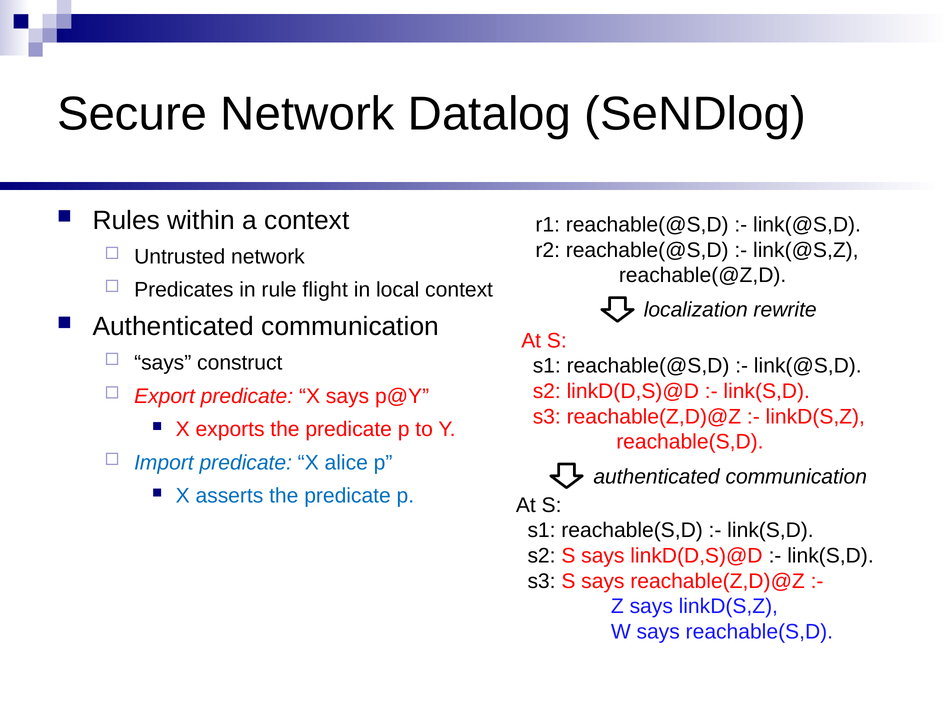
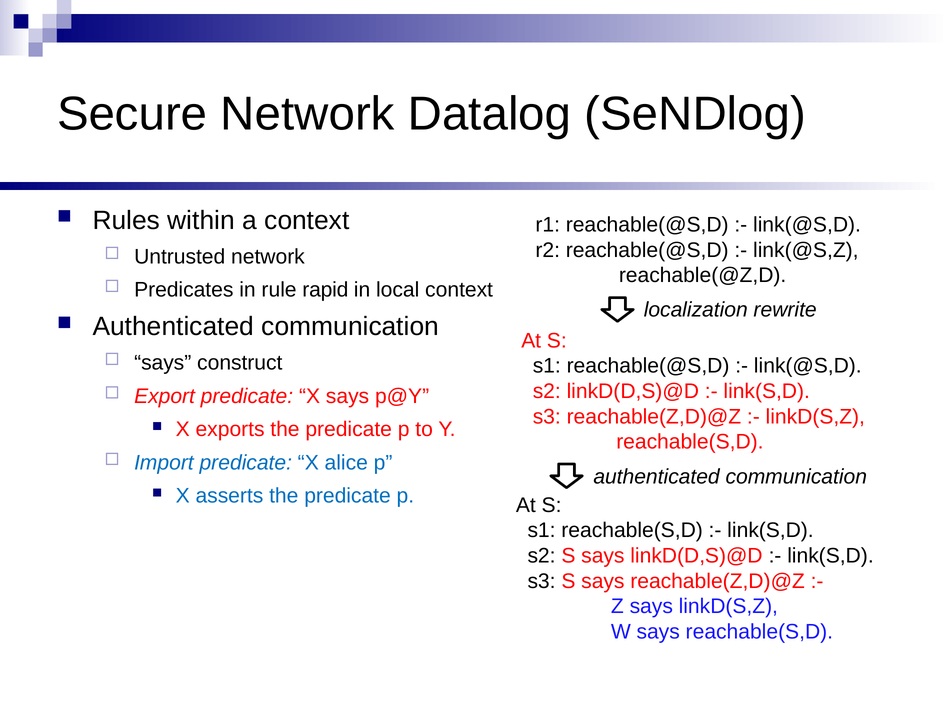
flight: flight -> rapid (325, 290)
